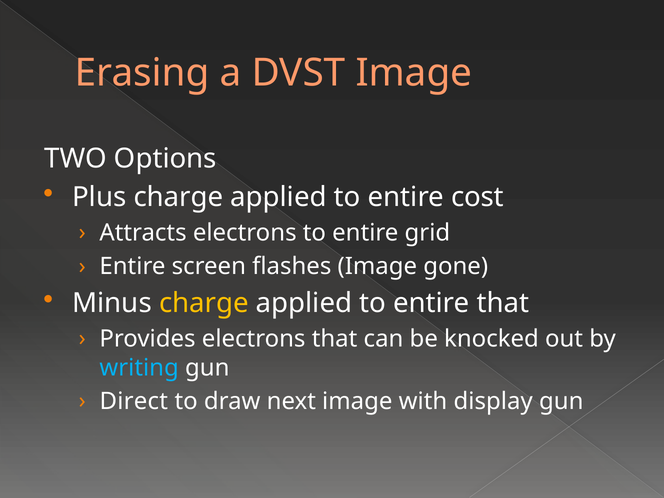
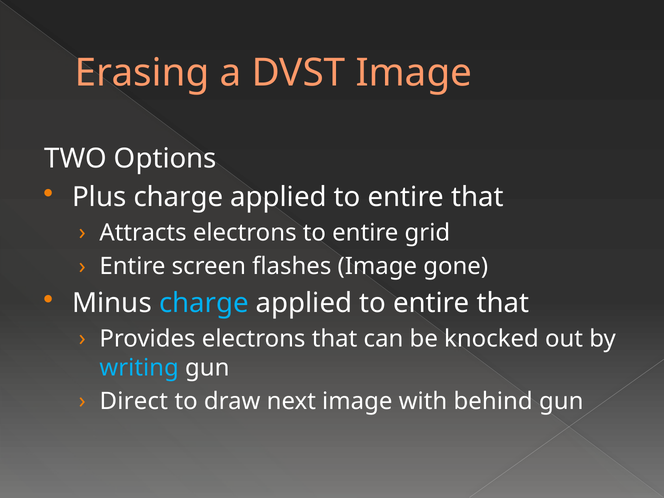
cost: cost -> that (477, 197)
charge colour: yellow -> light blue (204, 303)
display: display -> behind (493, 401)
